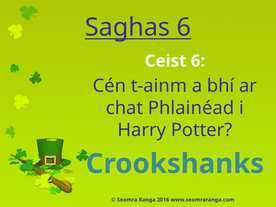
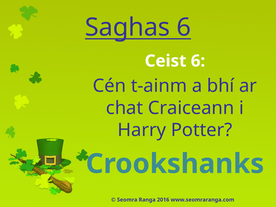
Phlainéad: Phlainéad -> Craiceann (191, 108)
